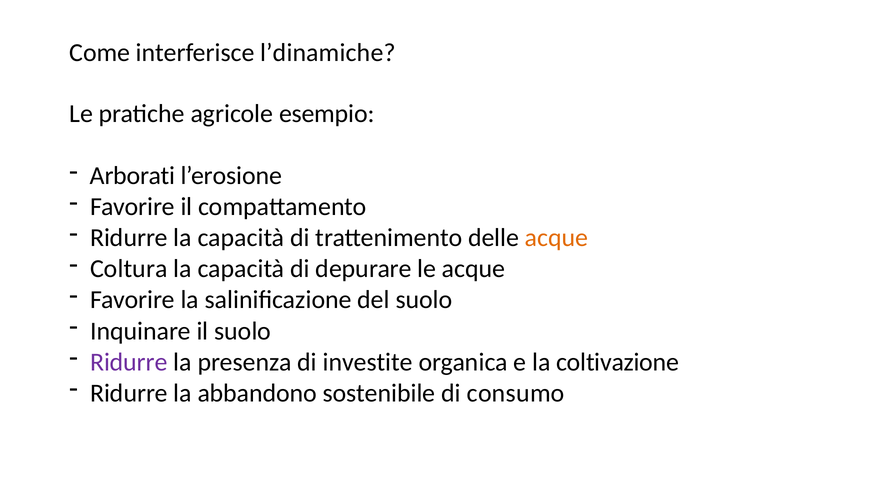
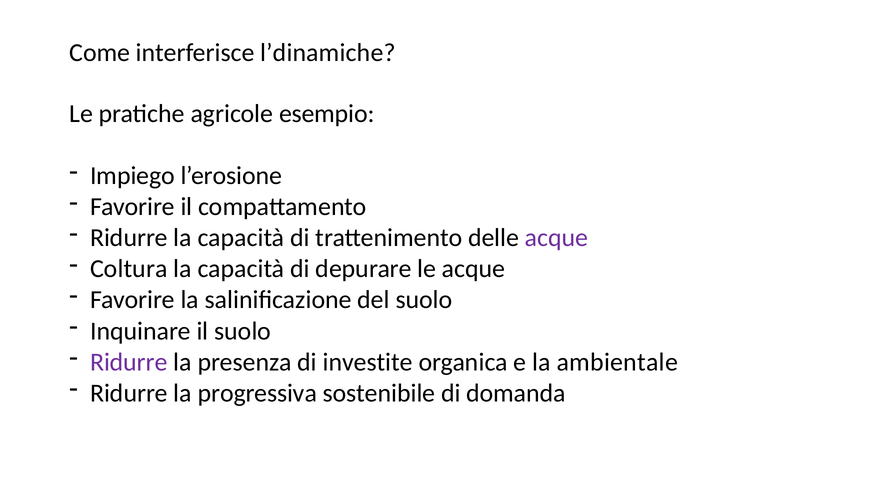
Arborati: Arborati -> Impiego (132, 176)
acque colour: orange -> purple (557, 238)
coltivazione: coltivazione -> ambientale (617, 362)
abbandono: abbandono -> progressiva (257, 394)
consumo: consumo -> domanda (516, 394)
